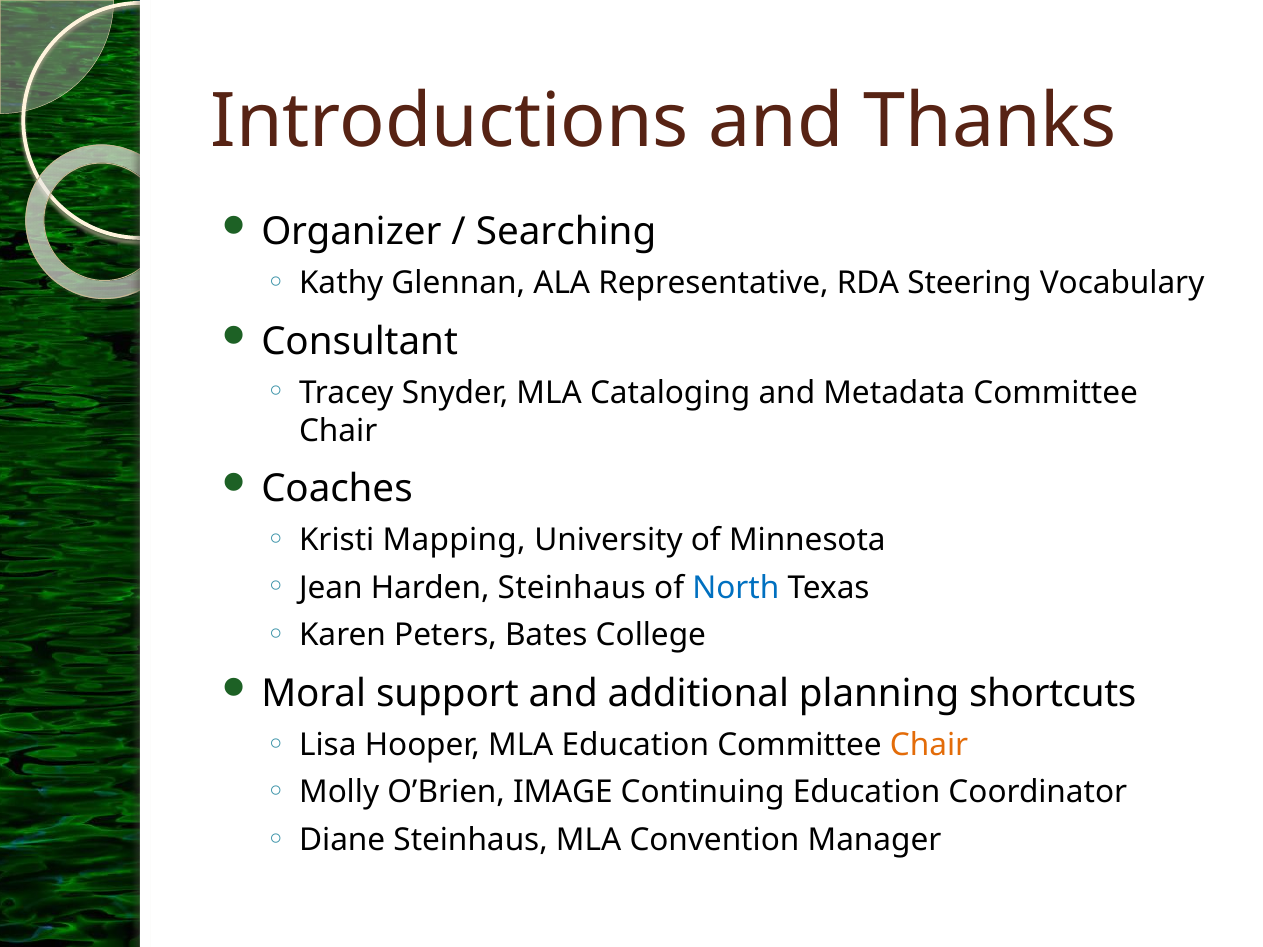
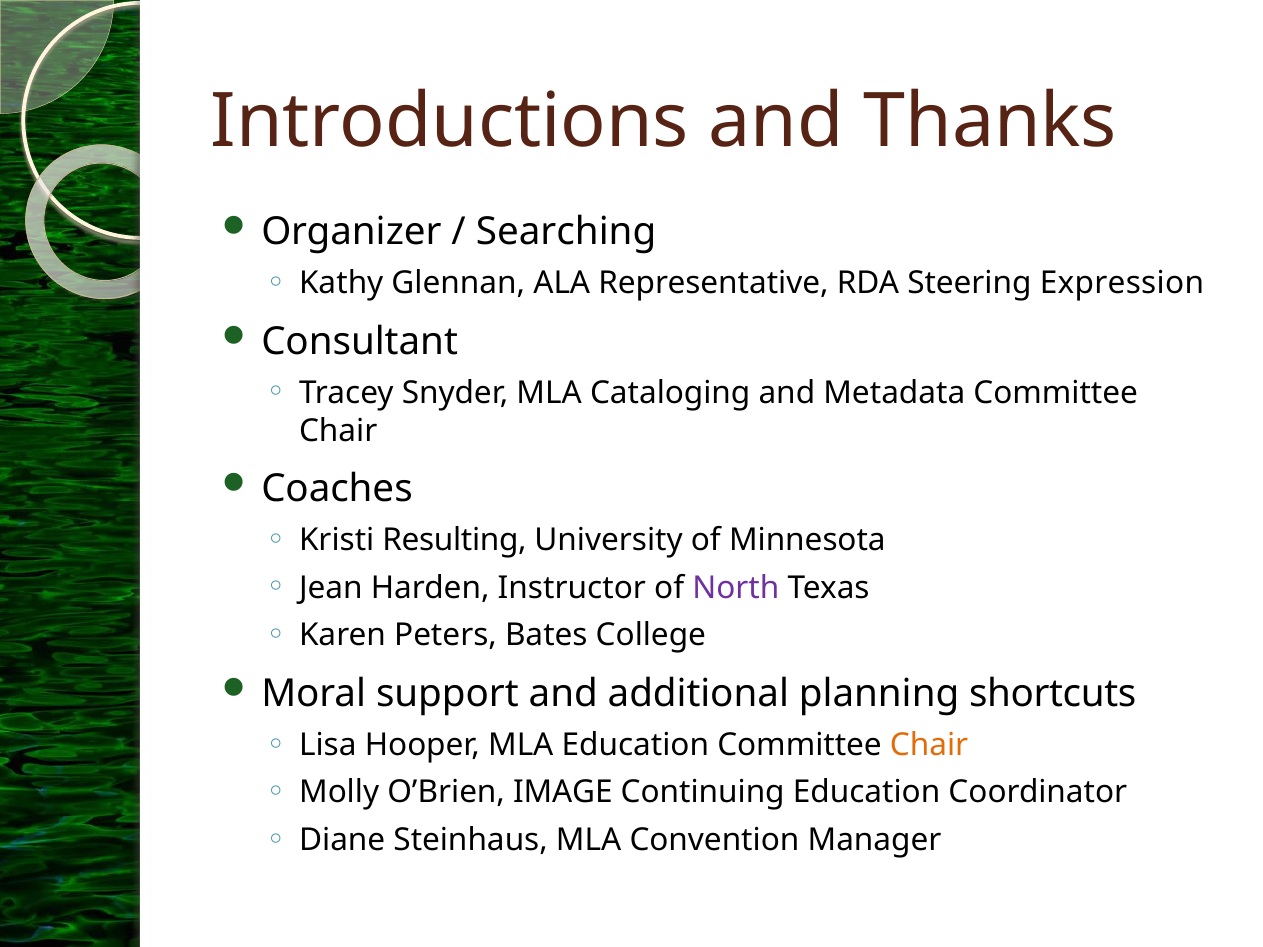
Vocabulary: Vocabulary -> Expression (1122, 283)
Mapping: Mapping -> Resulting (454, 540)
Harden Steinhaus: Steinhaus -> Instructor (572, 588)
North colour: blue -> purple (736, 588)
